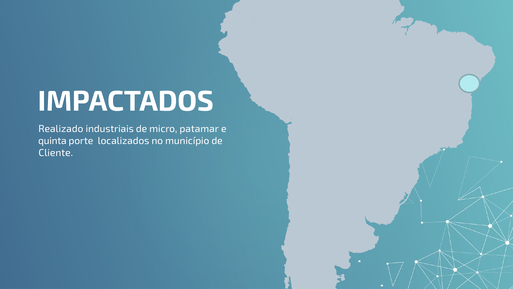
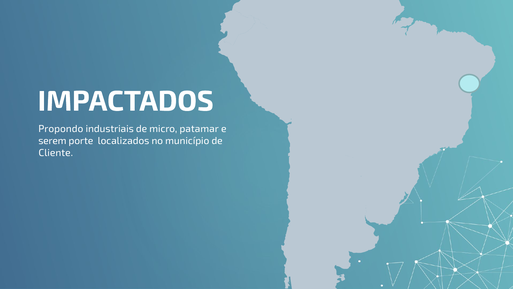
Realizado: Realizado -> Propondo (61, 129)
quinta: quinta -> serem (52, 141)
